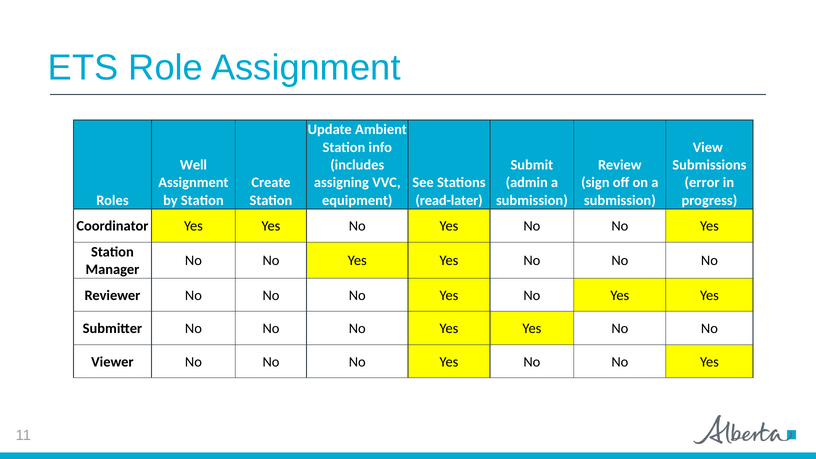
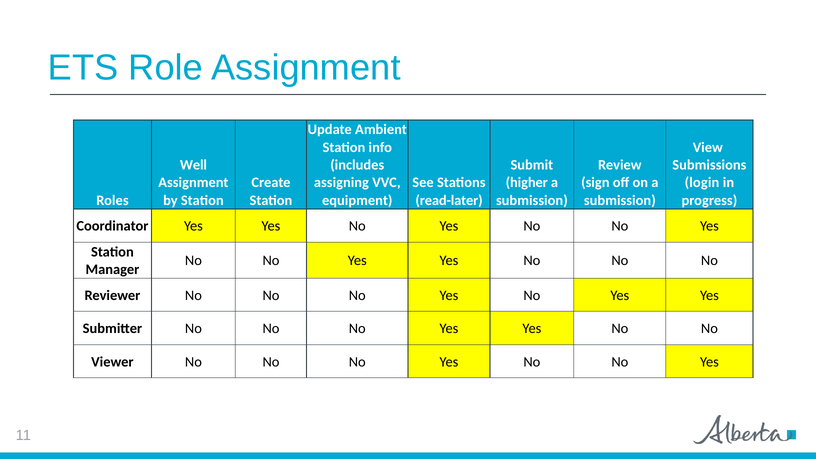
admin: admin -> higher (527, 183)
error: error -> login (702, 183)
